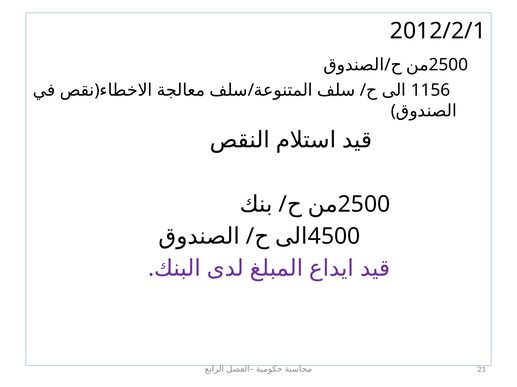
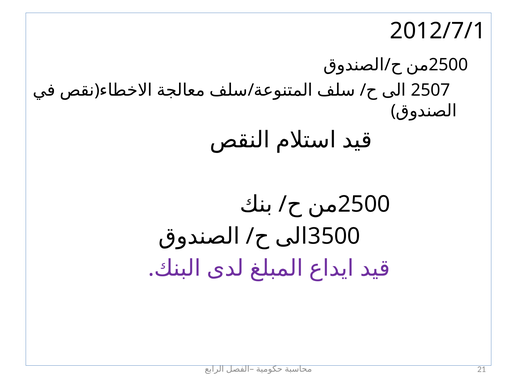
2012/2/1: 2012/2/1 -> 2012/7/1 (438, 31)
1156: 1156 -> 2507 (430, 90)
4500: 4500 -> 3500 (334, 237)
